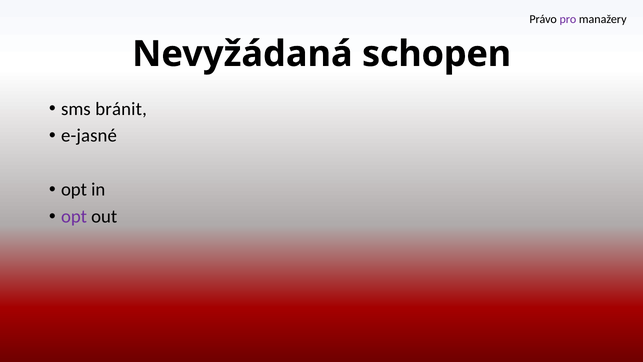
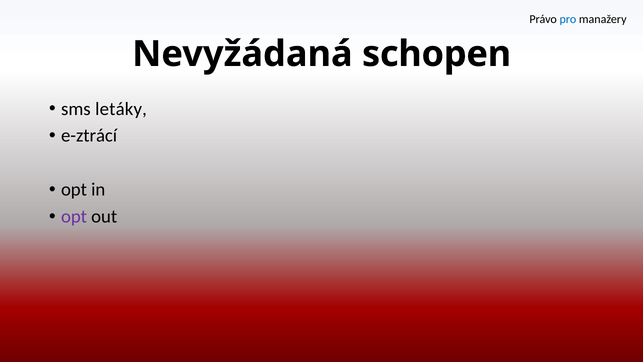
pro colour: purple -> blue (568, 19)
bránit: bránit -> letáky (121, 109)
e-jasné: e-jasné -> e-ztrácí (89, 136)
